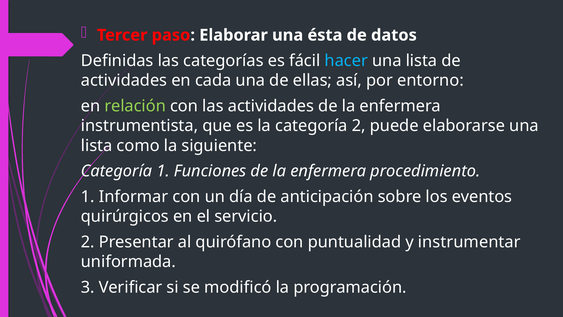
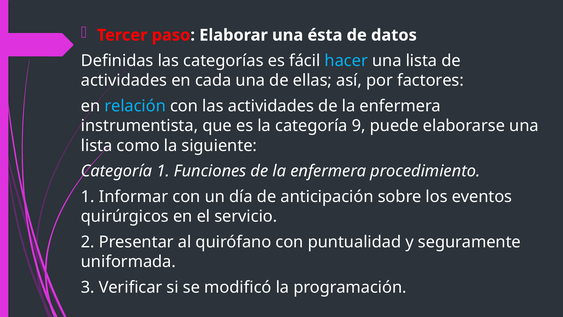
entorno: entorno -> factores (431, 80)
relación colour: light green -> light blue (135, 106)
categoría 2: 2 -> 9 (359, 126)
instrumentar: instrumentar -> seguramente (469, 242)
